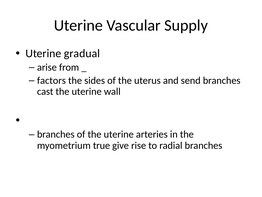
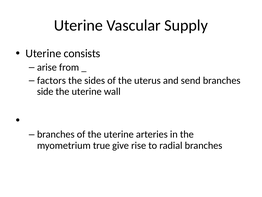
gradual: gradual -> consists (82, 53)
cast: cast -> side (45, 91)
